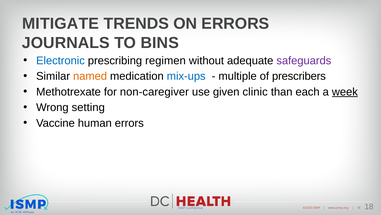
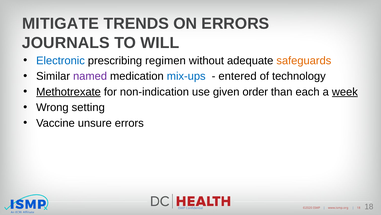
BINS: BINS -> WILL (160, 43)
safeguards colour: purple -> orange (304, 60)
named colour: orange -> purple (90, 76)
multiple: multiple -> entered (238, 76)
prescribers: prescribers -> technology (299, 76)
Methotrexate underline: none -> present (69, 92)
non-caregiver: non-caregiver -> non-indication (154, 92)
clinic: clinic -> order (255, 92)
human: human -> unsure (95, 123)
